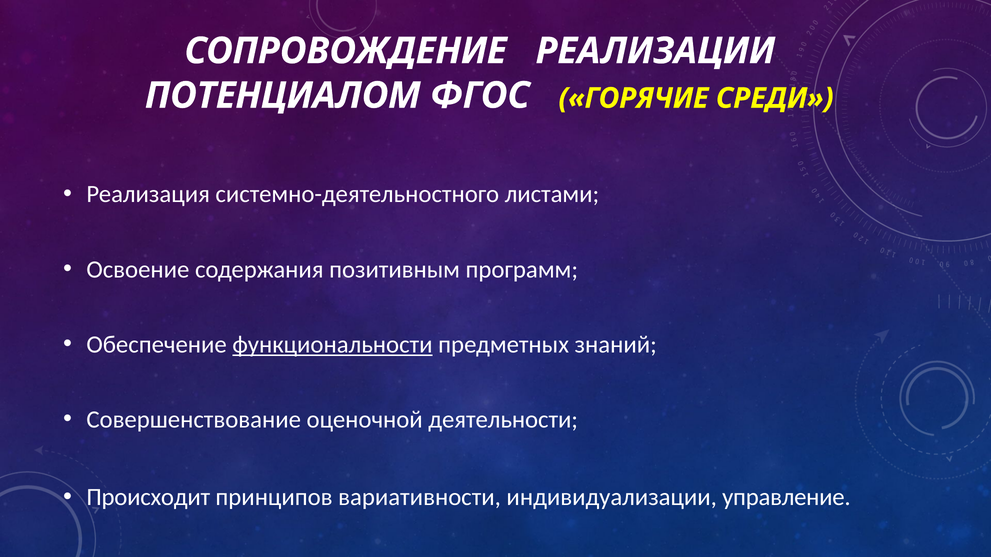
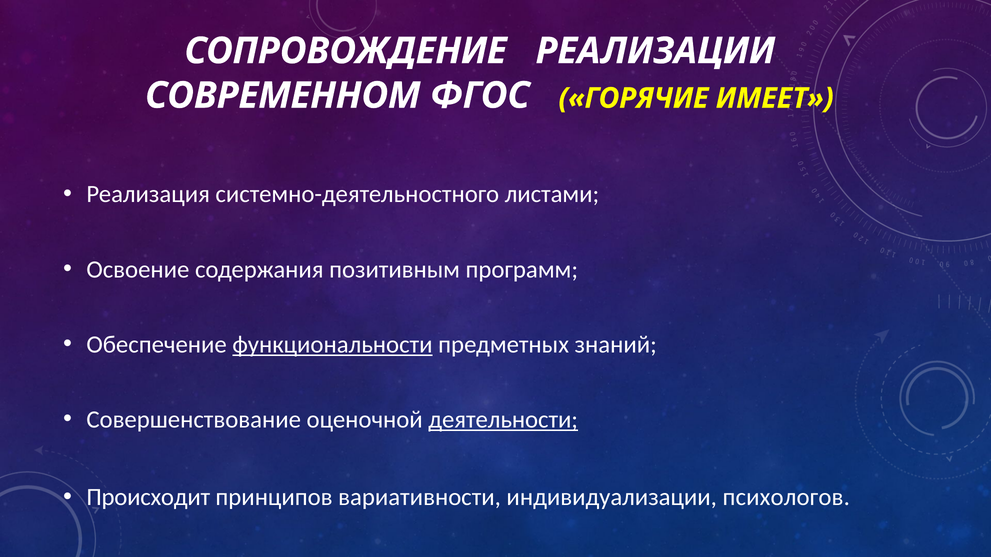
ПОТЕНЦИАЛОМ: ПОТЕНЦИАЛОМ -> СОВРЕМЕННОМ (283, 96)
СРЕДИ: СРЕДИ -> ИМЕЕТ (775, 98)
деятельности underline: none -> present (503, 420)
управление: управление -> психологов (786, 498)
